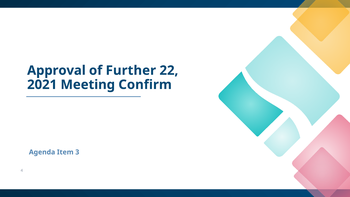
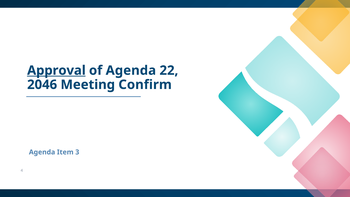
Approval underline: none -> present (56, 70)
of Further: Further -> Agenda (131, 70)
2021: 2021 -> 2046 (42, 85)
